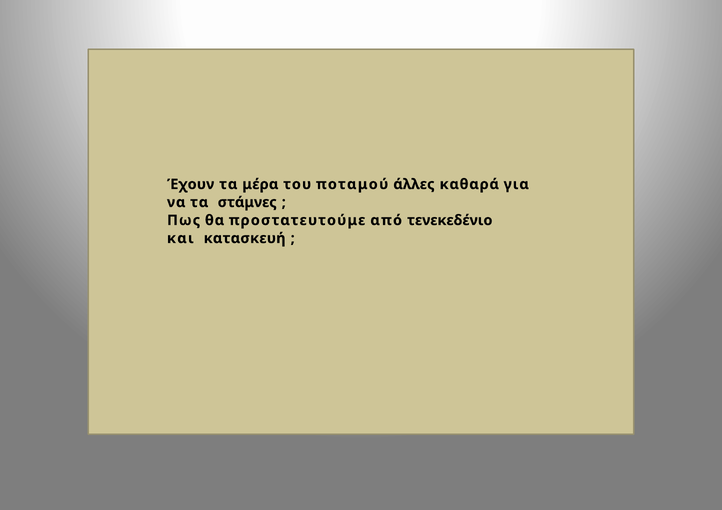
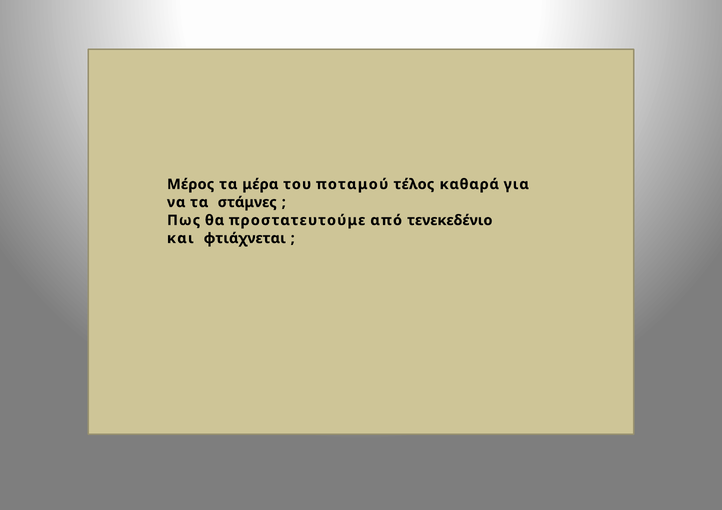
Έχουν: Έχουν -> Μέρος (191, 184)
άλλες: άλλες -> τέλος (414, 184)
κατασκευή: κατασκευή -> φτιάχνεται (245, 238)
